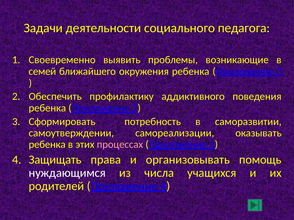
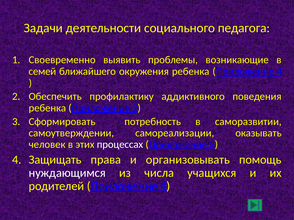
ребенка Приложение 3: 3 -> 4 (279, 71)
ребенка: ребенка -> человек (47, 145)
процессах colour: pink -> white (120, 145)
